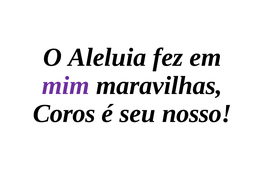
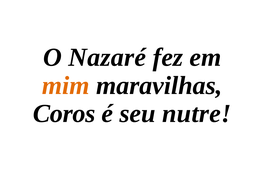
Aleluia: Aleluia -> Nazaré (107, 57)
mim colour: purple -> orange (66, 85)
nosso: nosso -> nutre (197, 114)
